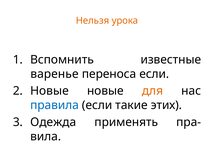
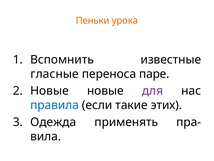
Нельзя: Нельзя -> Пеньки (93, 20)
варенье: варенье -> гласные (54, 74)
переноса если: если -> паре (154, 74)
для colour: orange -> purple (152, 91)
